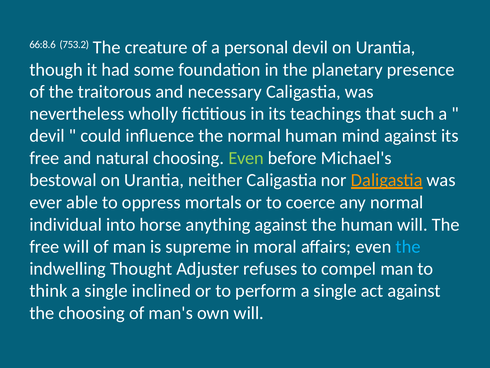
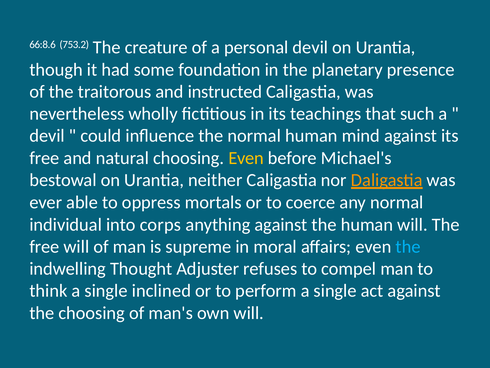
necessary: necessary -> instructed (225, 92)
Even colour: light green -> yellow (246, 158)
horse: horse -> corps (160, 224)
